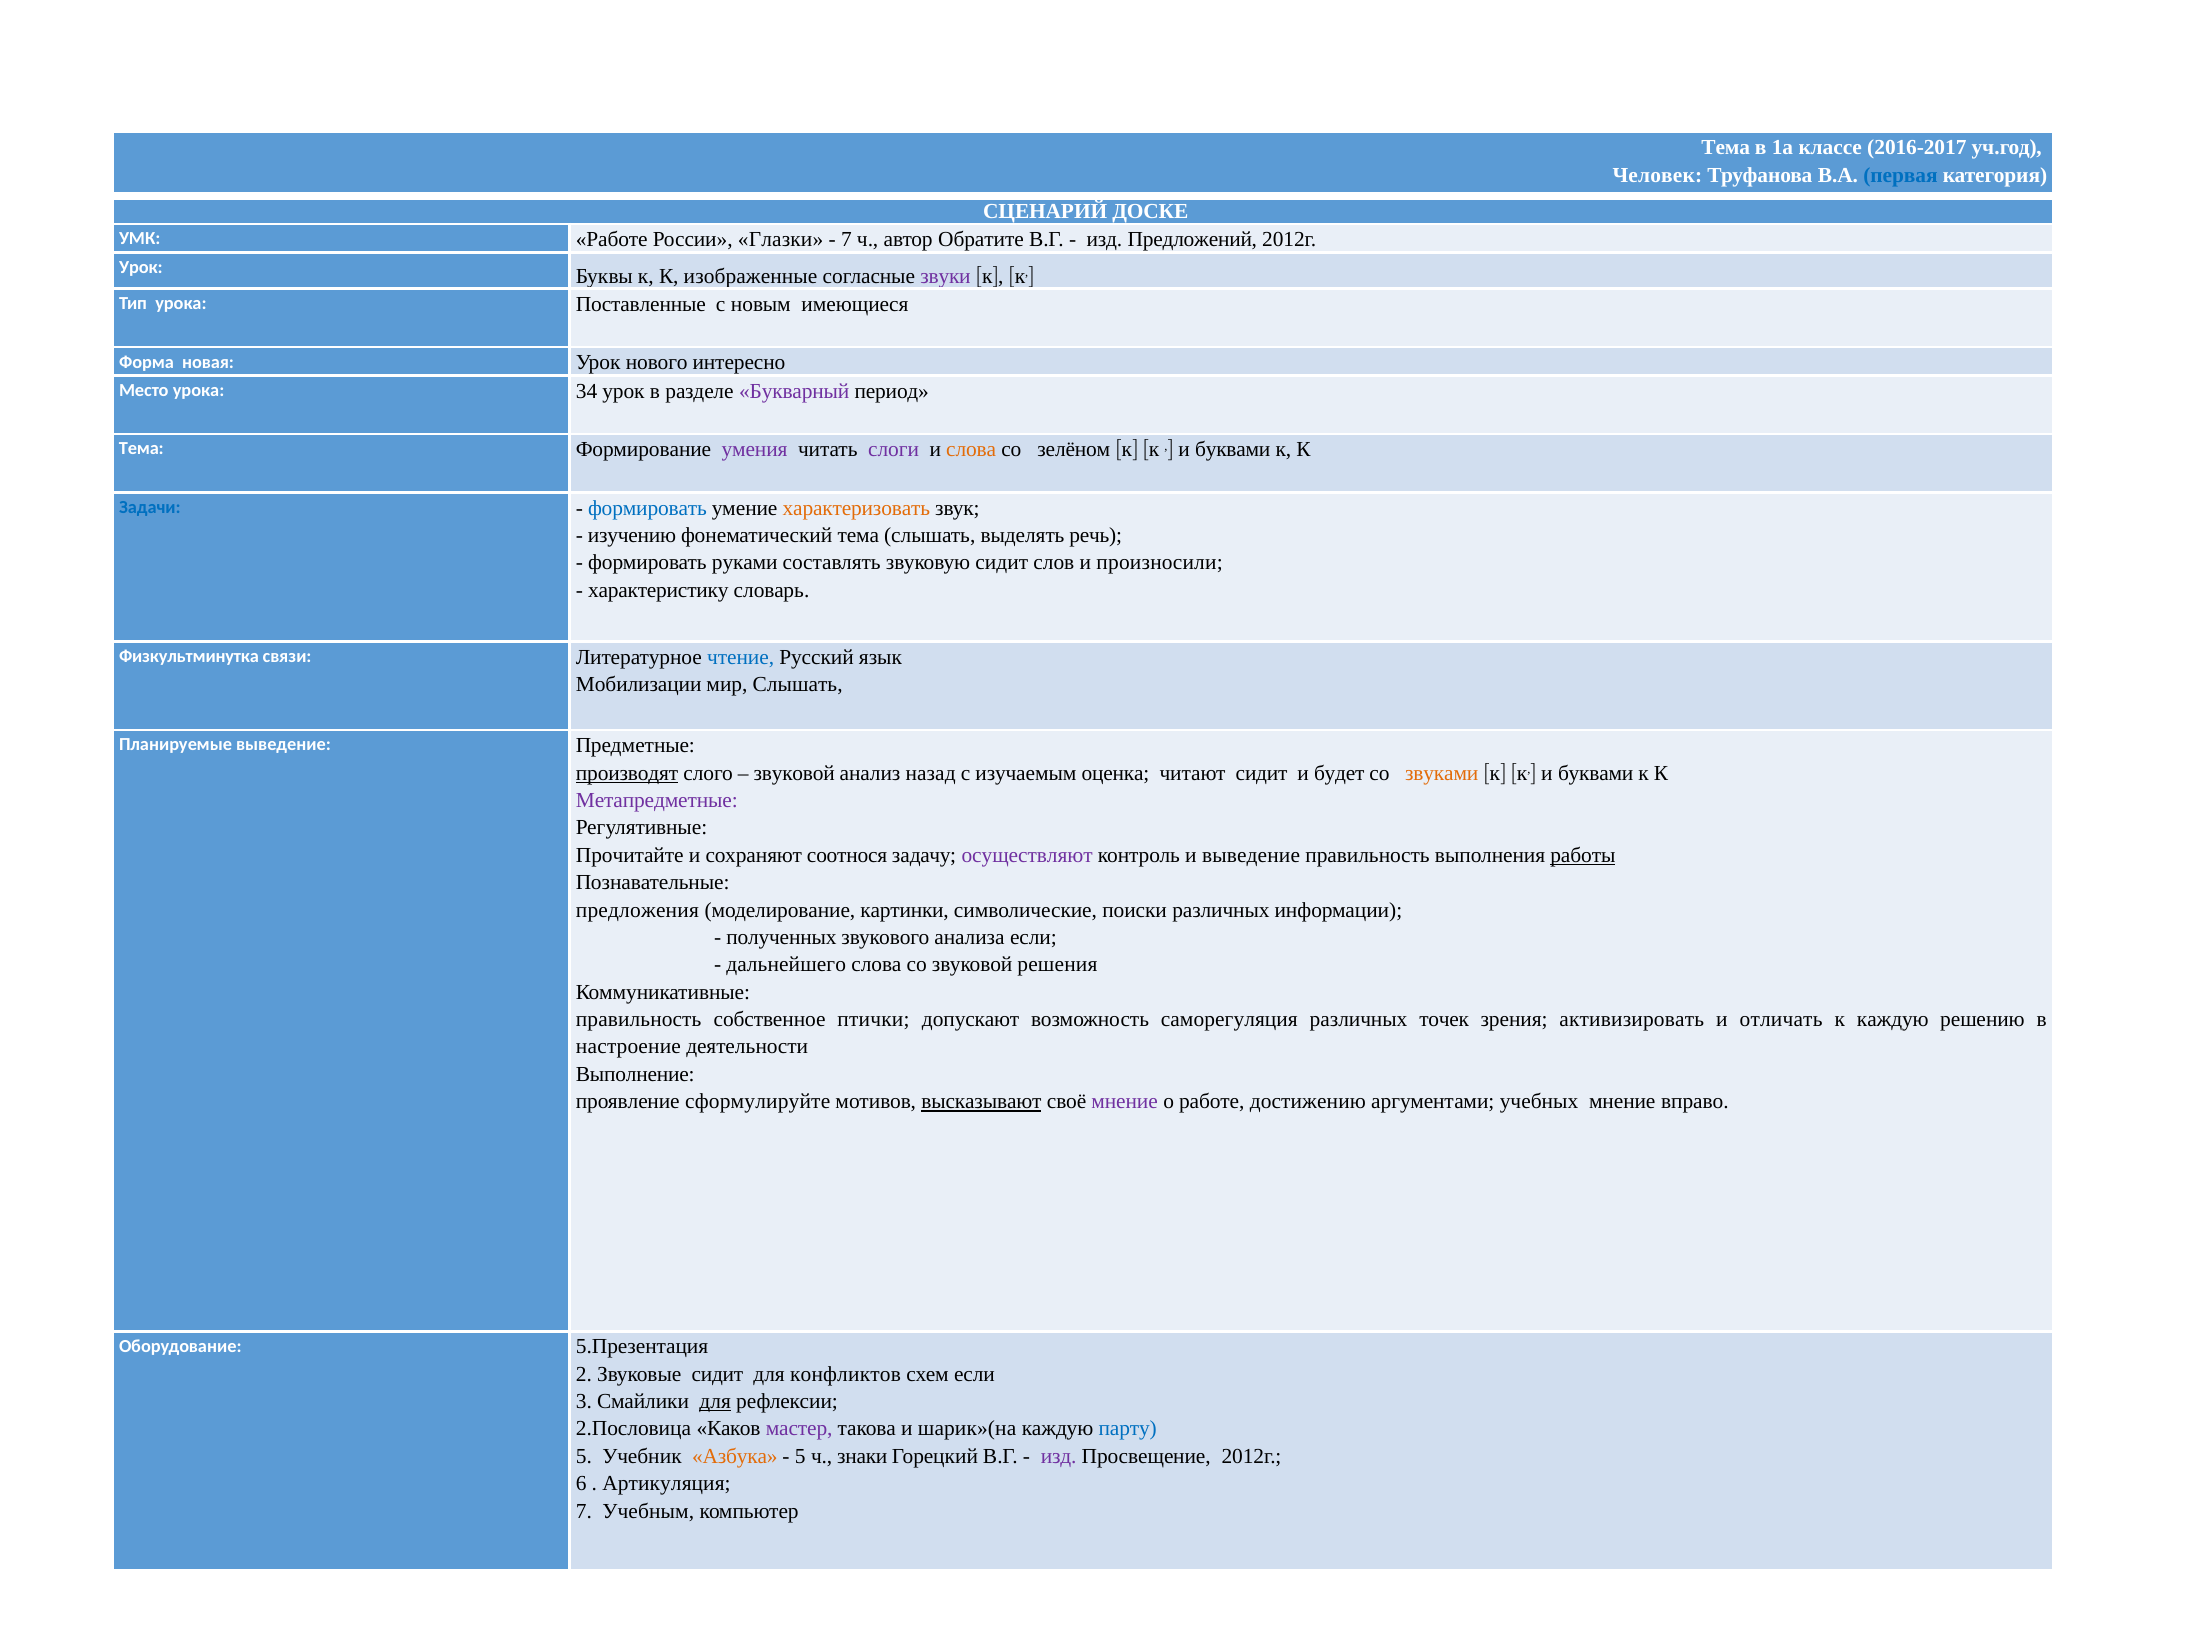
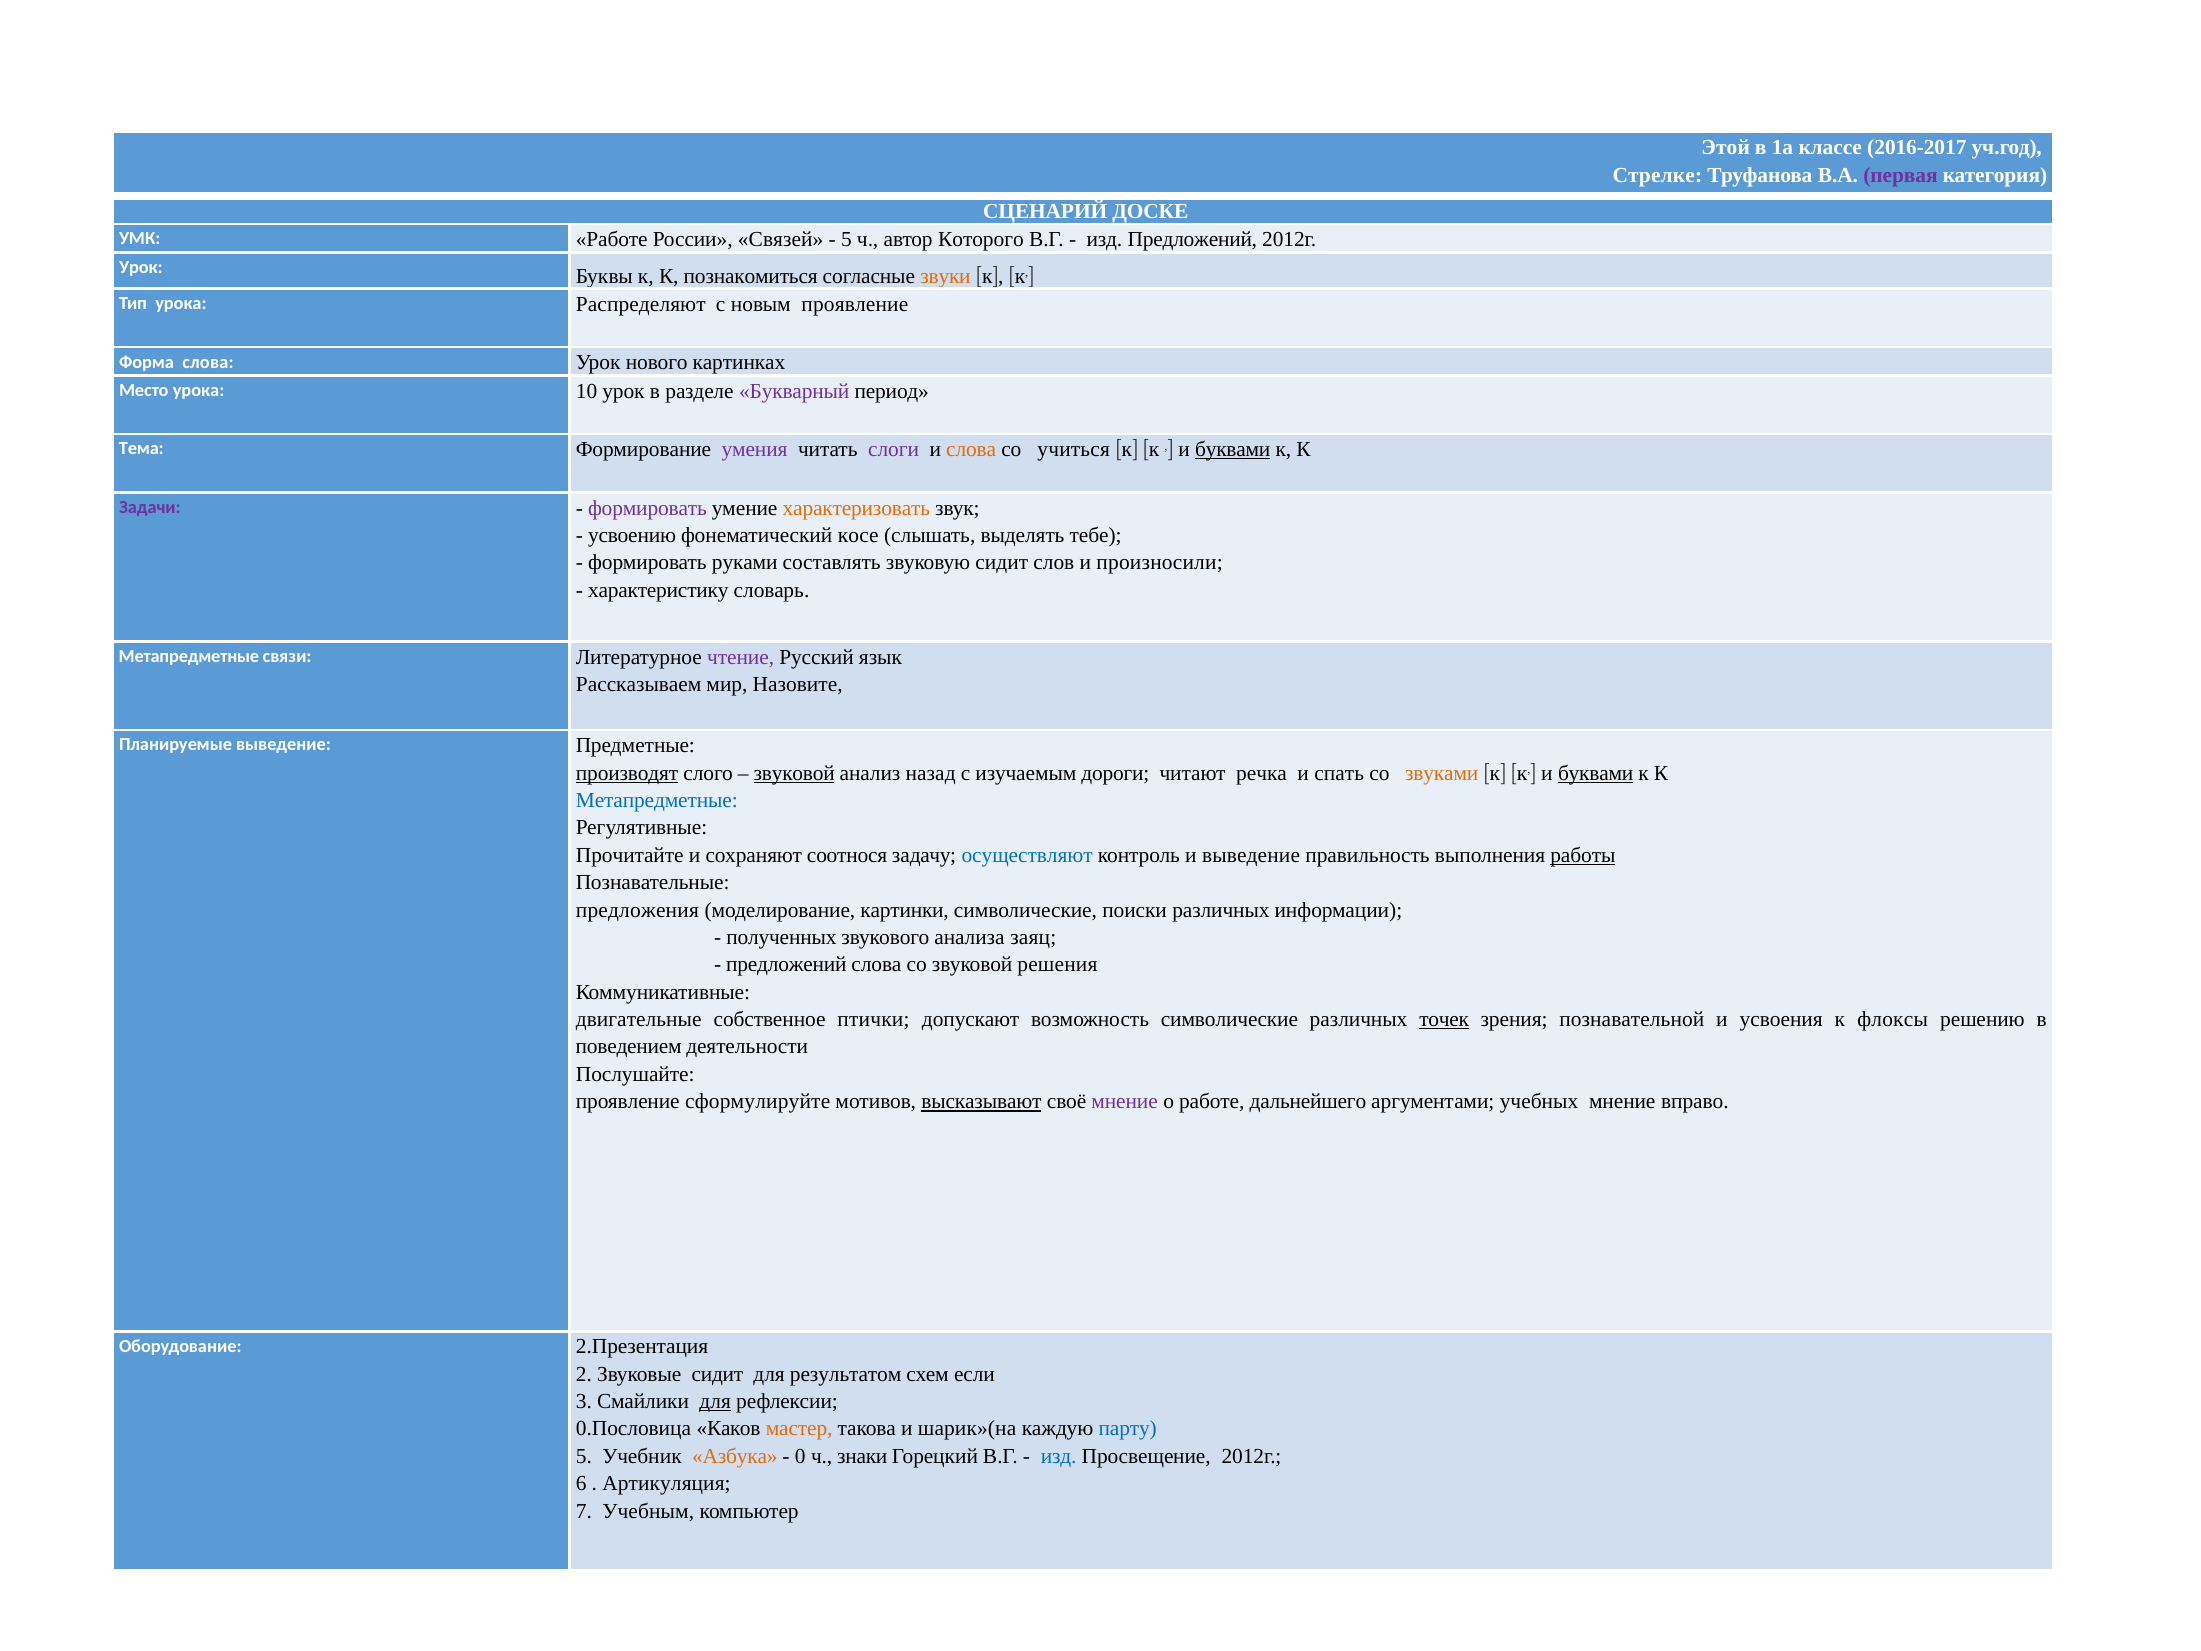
Тема: Тема -> Этой (1726, 148)
Человек: Человек -> Стрелке (1657, 175)
первая colour: blue -> purple (1901, 175)
Глазки: Глазки -> Связей (781, 240)
7: 7 -> 5 (846, 240)
Обратите: Обратите -> Которого (981, 240)
изображенные: изображенные -> познакомиться (751, 276)
звуки colour: purple -> orange (946, 276)
Поставленные: Поставленные -> Распределяют (641, 304)
новым имеющиеся: имеющиеся -> проявление (855, 304)
Форма новая: новая -> слова (208, 362)
интересно: интересно -> картинках (739, 363)
34: 34 -> 10 (587, 391)
зелёном: зелёном -> учиться (1074, 450)
буквами underline: none -> present (1233, 450)
Задачи colour: blue -> purple (150, 507)
формировать colour: blue -> purple (647, 508)
изучению: изучению -> усвоению (632, 535)
фонематический тема: тема -> косе (858, 535)
речь: речь -> тебе (1096, 535)
Физкультминутка: Физкультминутка -> Метапредметные (189, 656)
чтение colour: blue -> purple (741, 657)
Мобилизации: Мобилизации -> Рассказываем (639, 684)
мир Слышать: Слышать -> Назовите (798, 684)
звуковой underline: none -> present (794, 773)
оценка: оценка -> дороги (1115, 773)
читают сидит: сидит -> речка (1262, 773)
будет: будет -> спать (1339, 773)
буквами underline: none -> present (1596, 773)
Метапредметные colour: purple -> blue (657, 800)
осуществляют colour: purple -> blue (1027, 855)
анализа если: если -> заяц (1033, 937)
дальнейшего: дальнейшего -> предложений (786, 965)
правильность: правильность -> двигательные (639, 1019)
возможность саморегуляция: саморегуляция -> символические (1229, 1019)
точек underline: none -> present (1444, 1019)
активизировать: активизировать -> познавательной (1632, 1019)
отличать: отличать -> усвоения (1781, 1019)
к каждую: каждую -> флоксы (1893, 1019)
настроение: настроение -> поведением (629, 1047)
Выполнение: Выполнение -> Послушайте (635, 1074)
достижению: достижению -> дальнейшего (1308, 1101)
5.Презентация: 5.Презентация -> 2.Презентация (642, 1347)
конфликтов: конфликтов -> результатом (846, 1374)
2.Пословица: 2.Пословица -> 0.Пословица (633, 1429)
мастер colour: purple -> orange (799, 1429)
5: 5 -> 0 (800, 1456)
изд colour: purple -> blue (1059, 1456)
